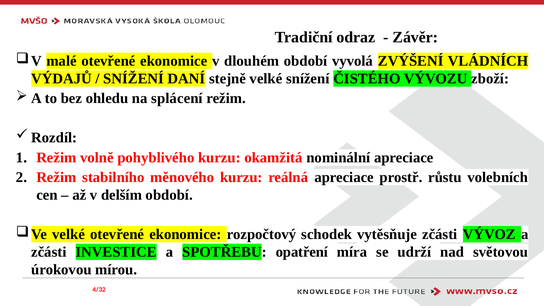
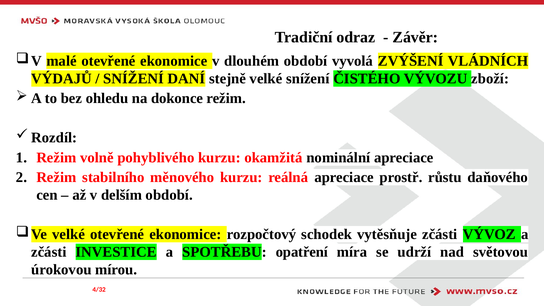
splácení: splácení -> dokonce (177, 98)
volebních: volebních -> daňového (498, 177)
